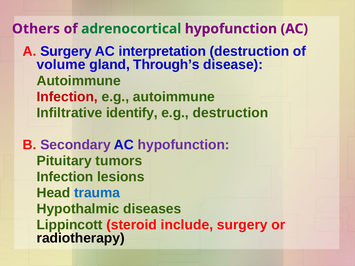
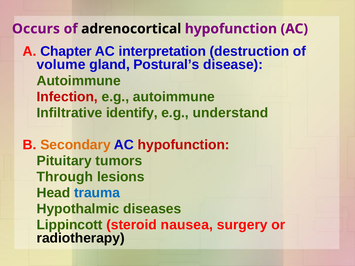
Others: Others -> Occurs (36, 29)
adrenocortical colour: green -> black (131, 29)
A Surgery: Surgery -> Chapter (66, 51)
Through’s: Through’s -> Postural’s (166, 65)
e.g destruction: destruction -> understand (230, 113)
Secondary colour: purple -> orange (75, 145)
hypofunction colour: purple -> red (184, 145)
Infection: Infection -> Through (65, 177)
include: include -> nausea (187, 225)
